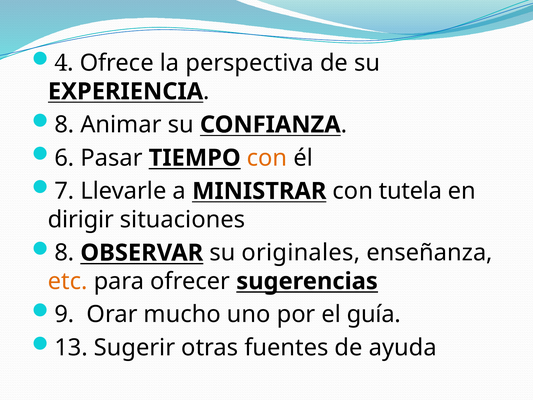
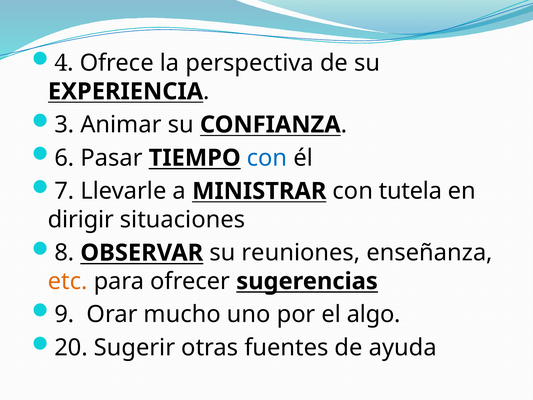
8: 8 -> 3 (64, 125)
con colour: orange -> blue (267, 158)
originales: originales -> reuniones (301, 253)
guía: guía -> algo (374, 314)
13: 13 -> 20 (71, 347)
